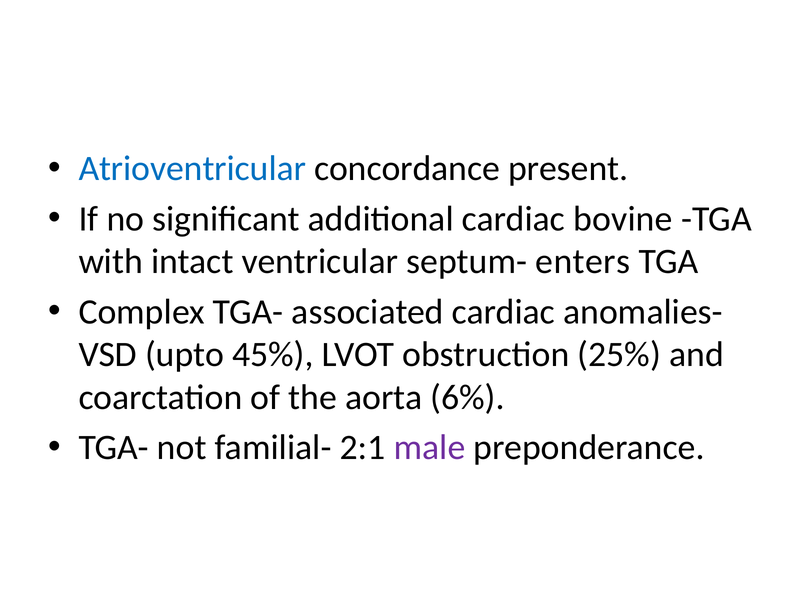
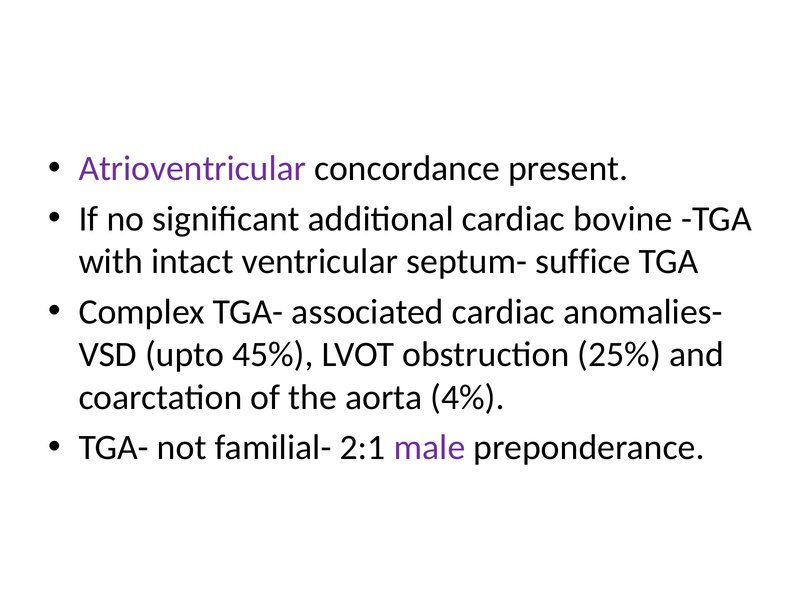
Atrioventricular colour: blue -> purple (192, 169)
enters: enters -> suffice (583, 262)
6%: 6% -> 4% (467, 398)
